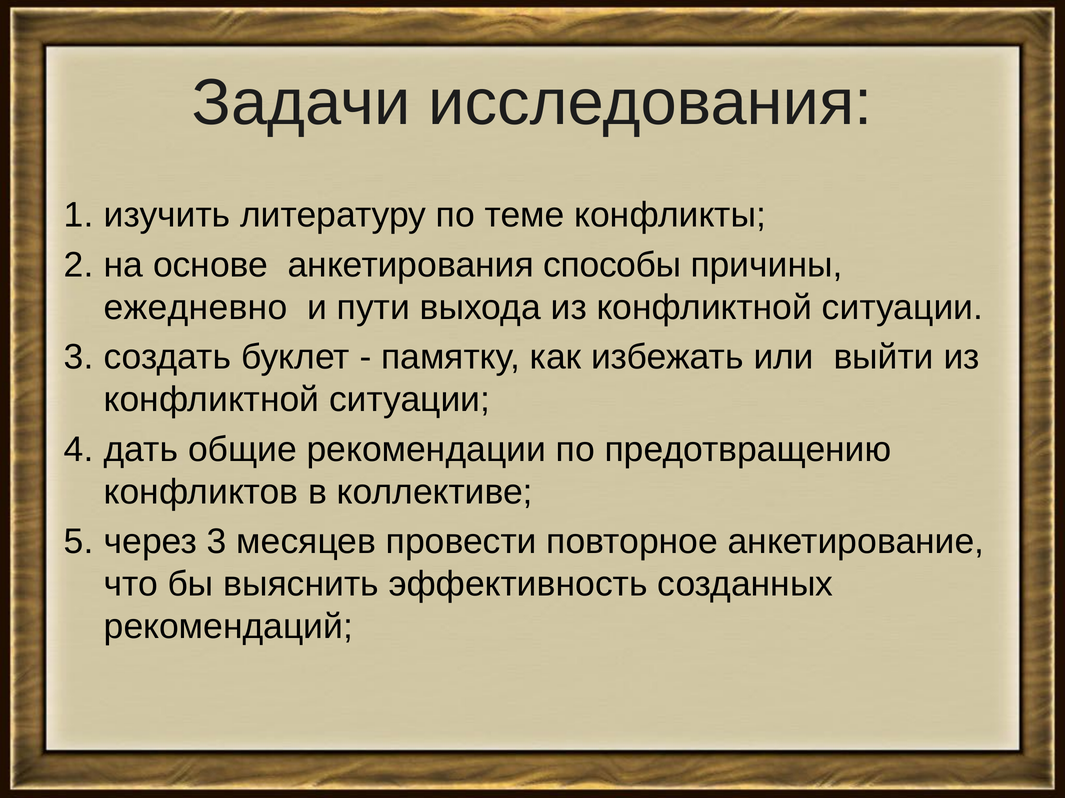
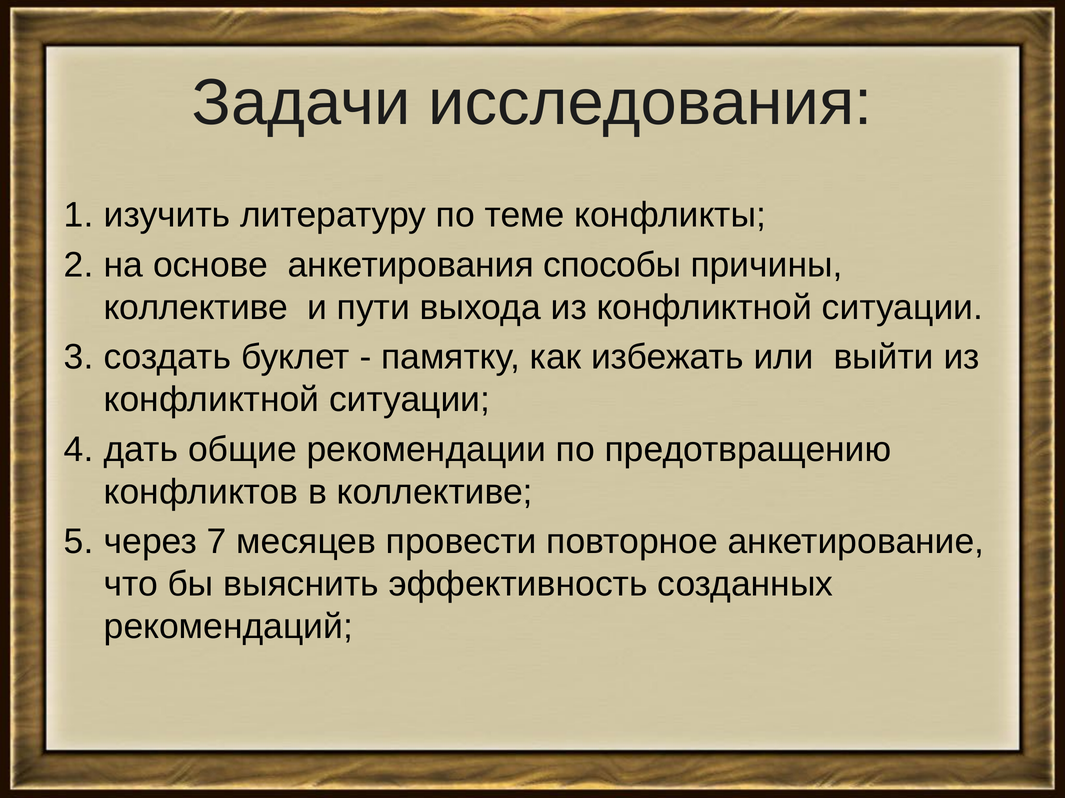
ежедневно: ежедневно -> коллективе (196, 308)
через 3: 3 -> 7 (217, 542)
